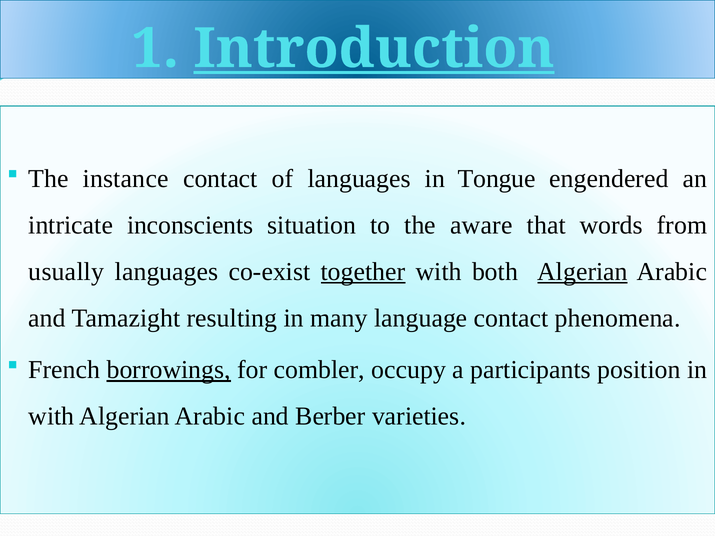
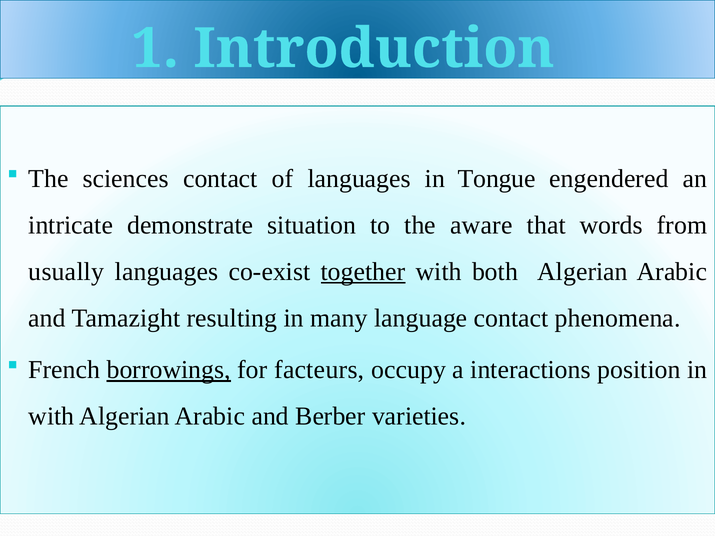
Introduction underline: present -> none (374, 49)
instance: instance -> sciences (126, 179)
inconscients: inconscients -> demonstrate (190, 225)
Algerian underline: present -> none (583, 272)
combler: combler -> facteurs (319, 370)
participants: participants -> interactions (531, 370)
